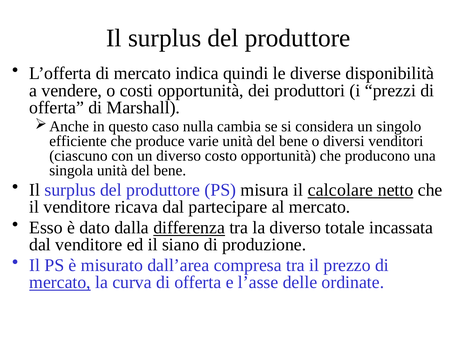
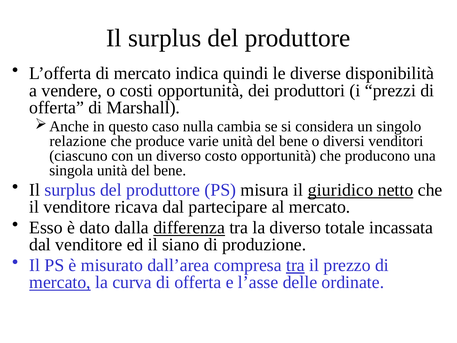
efficiente: efficiente -> relazione (78, 141)
calcolare: calcolare -> giuridico (340, 190)
tra underline: none -> present (295, 265)
